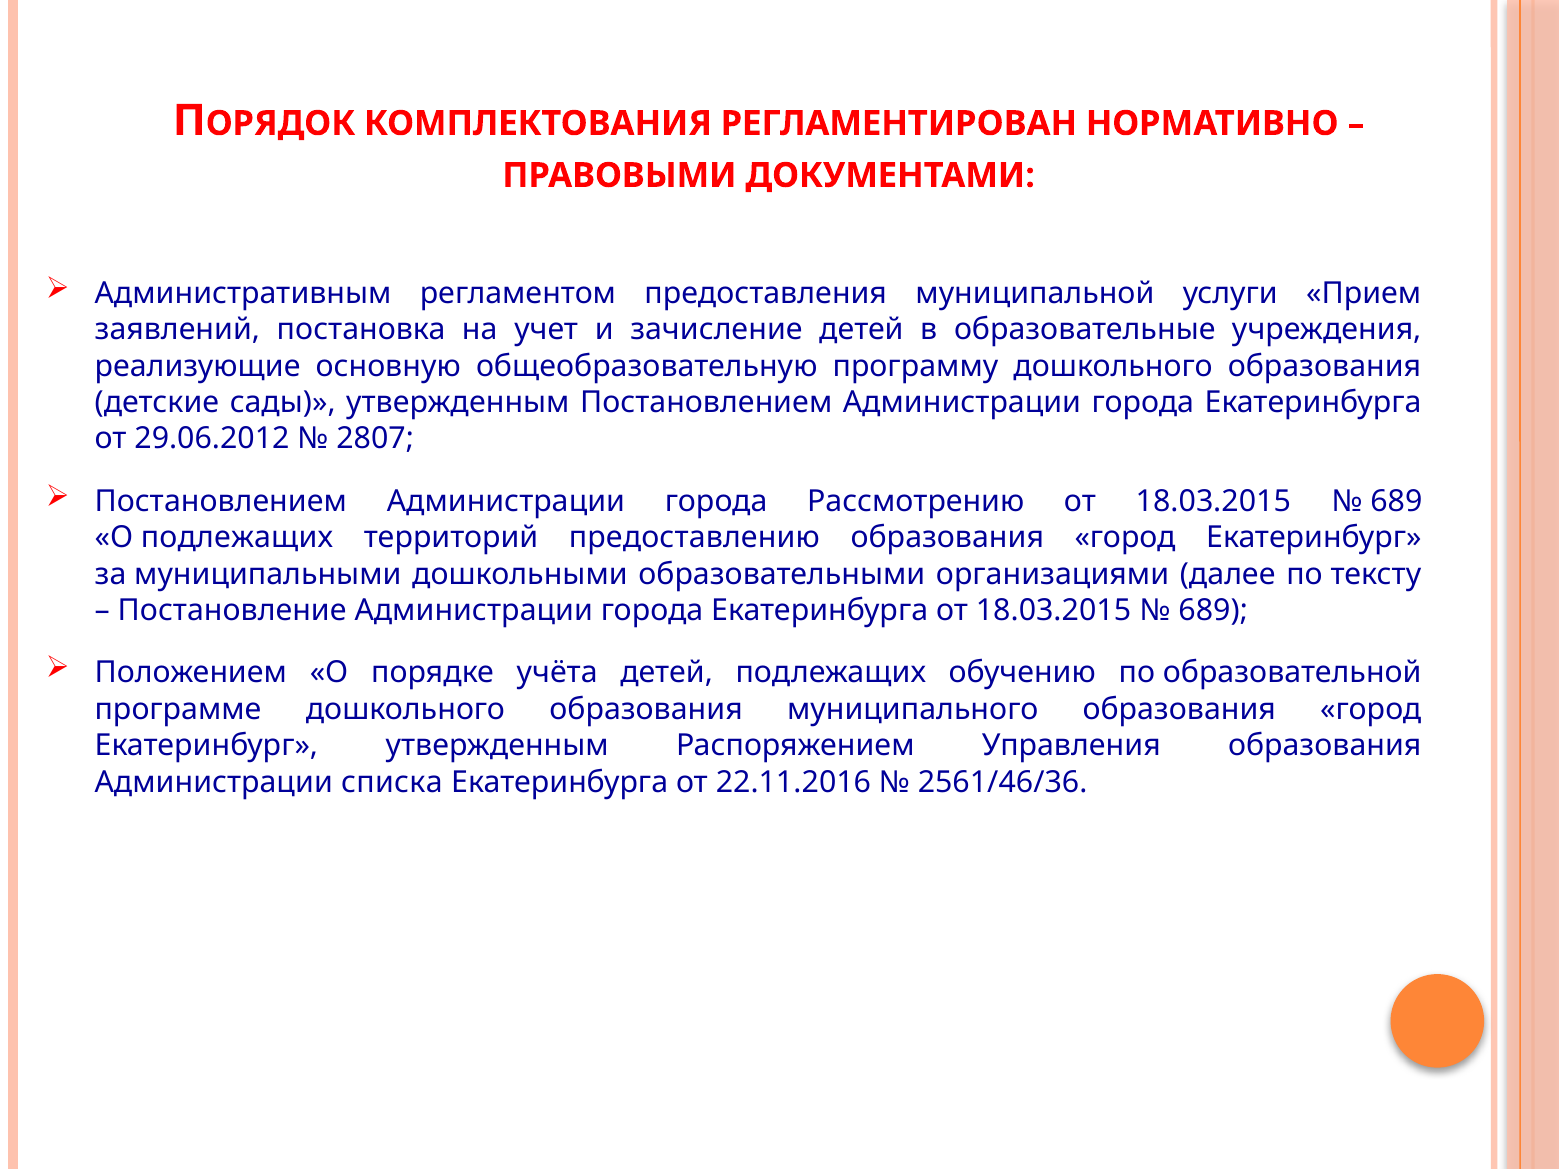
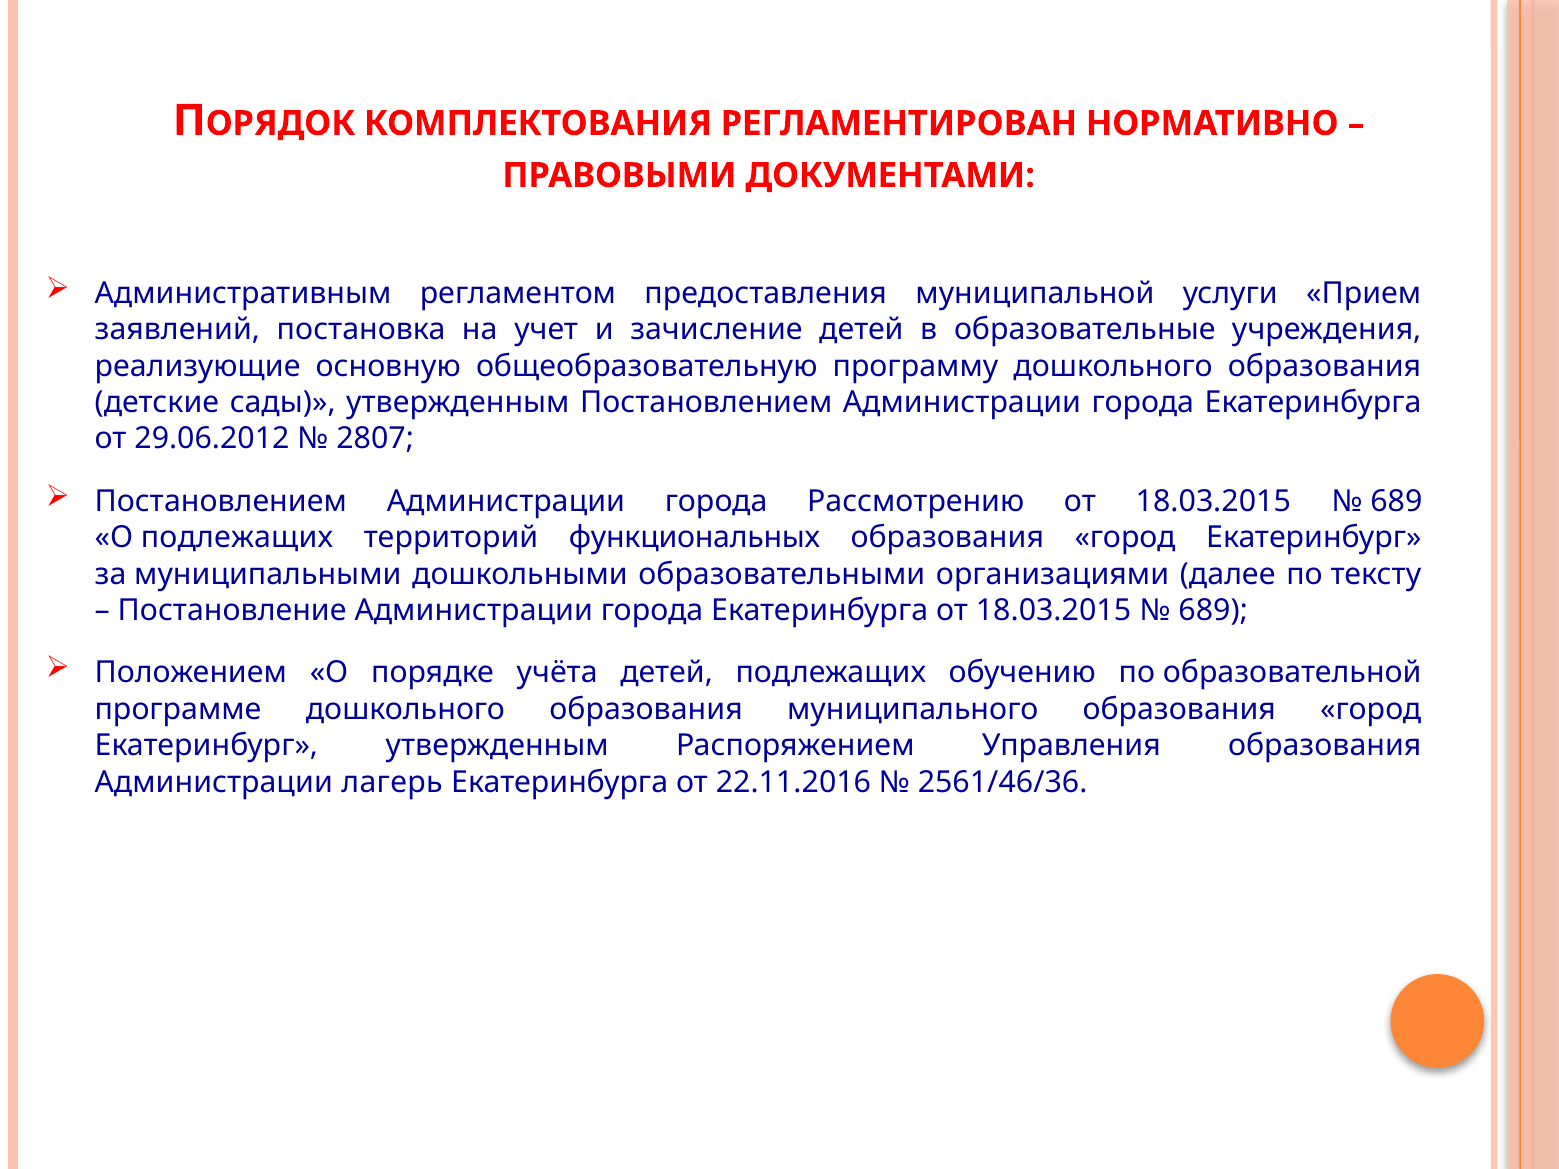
предоставлению: предоставлению -> функциональных (695, 538)
списка: списка -> лагерь (392, 782)
